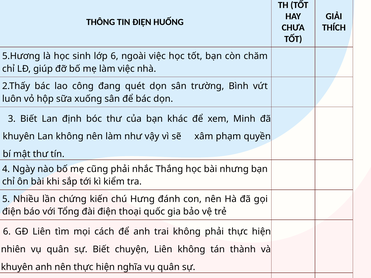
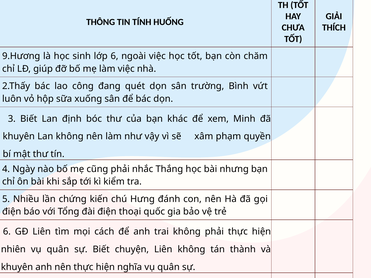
TIN ĐIỆN: ĐIỆN -> TÍNH (142, 22)
5.Hương: 5.Hương -> 9.Hương (21, 56)
